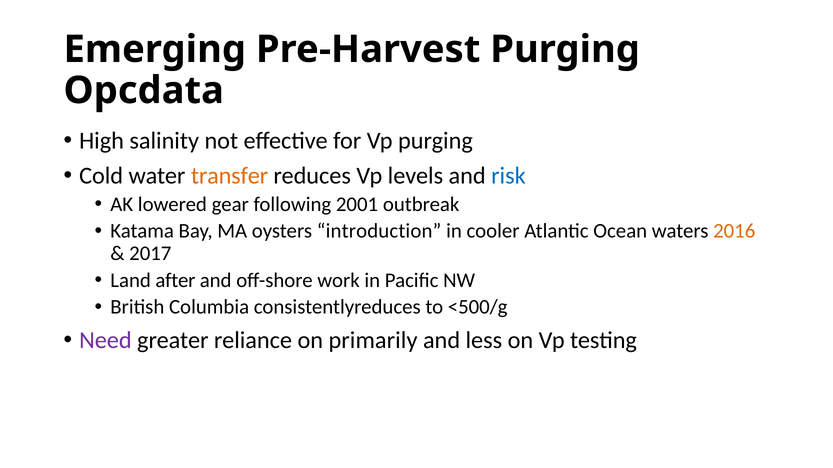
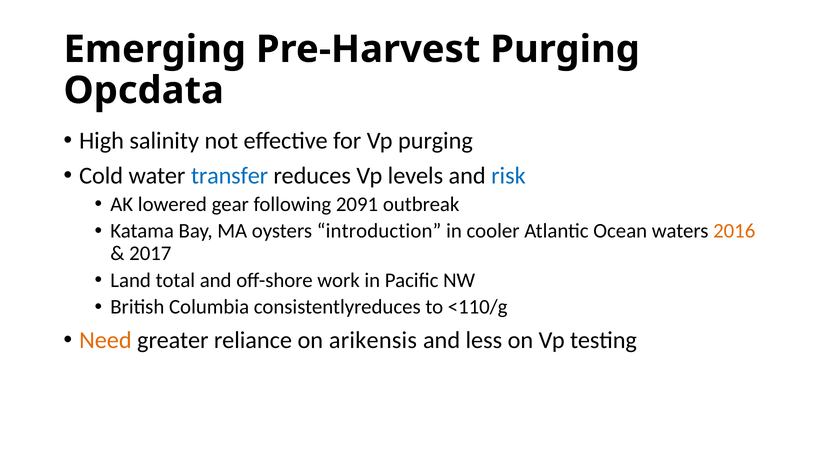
transfer colour: orange -> blue (230, 176)
2001: 2001 -> 2091 (357, 204)
after: after -> total (175, 281)
<500/g: <500/g -> <110/g (478, 307)
Need colour: purple -> orange (105, 340)
primarily: primarily -> arikensis (373, 340)
